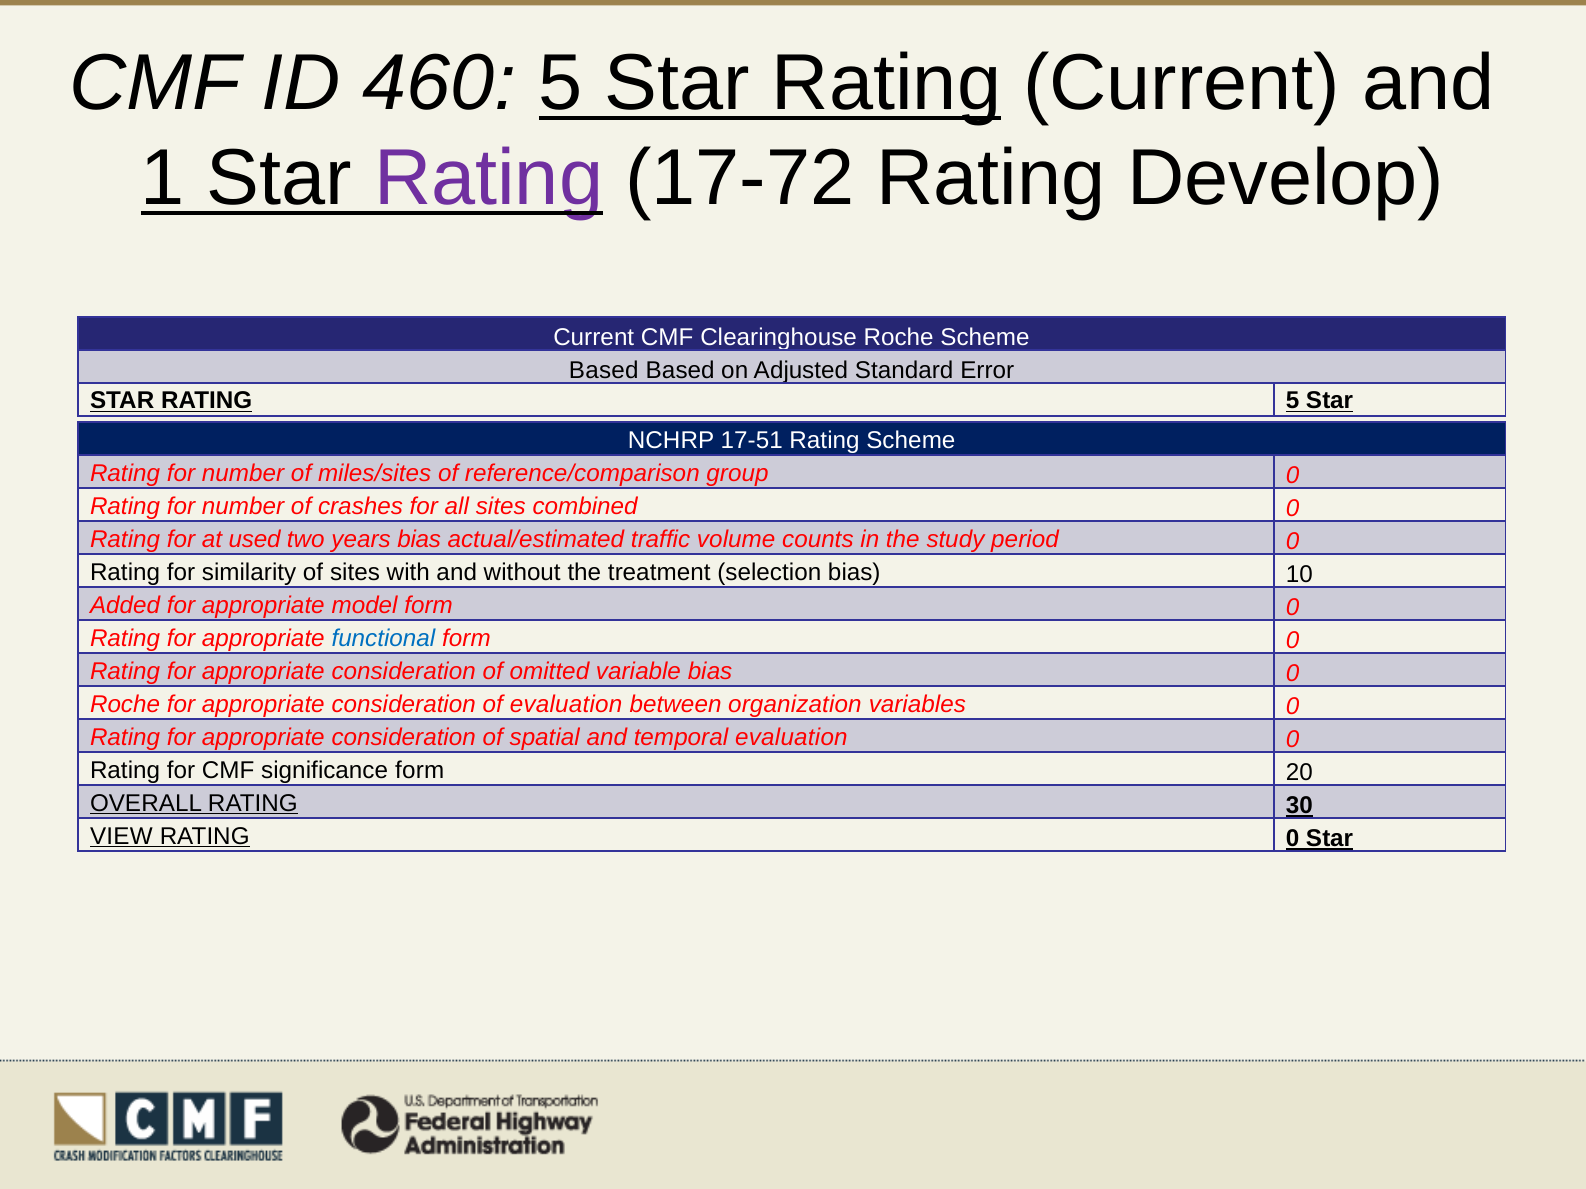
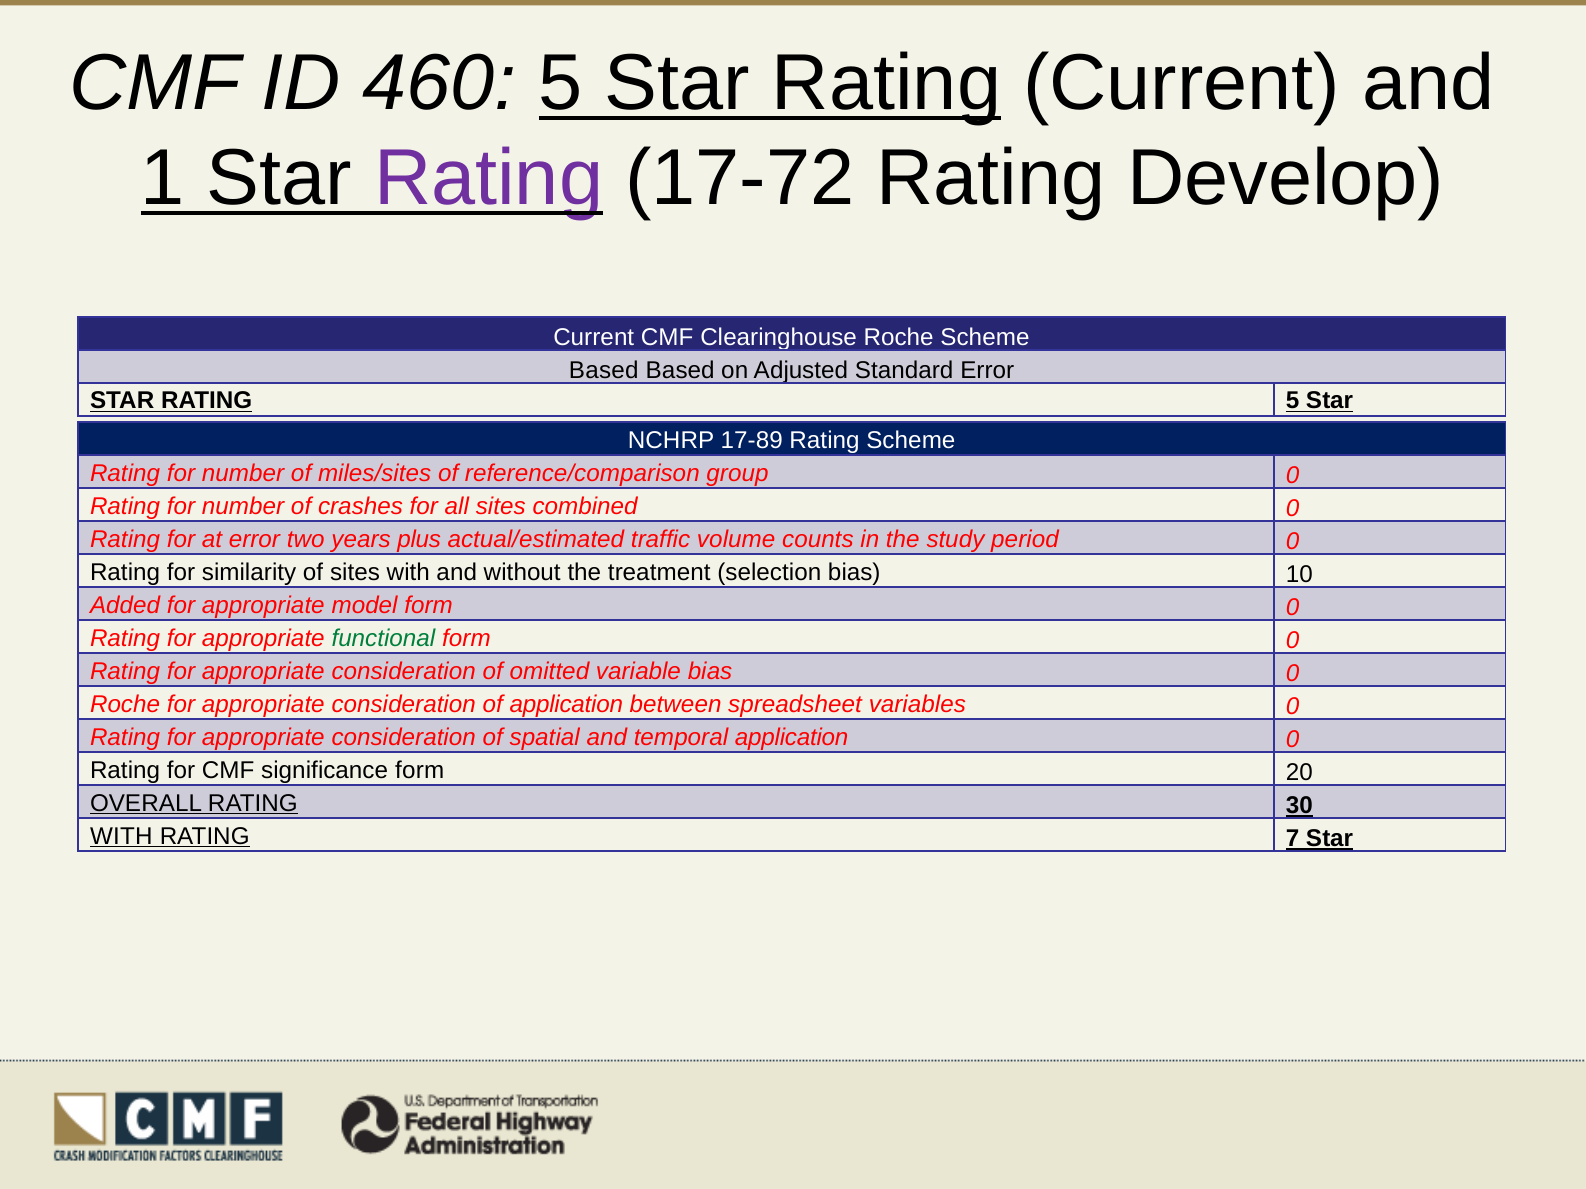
17-51: 17-51 -> 17-89 (752, 440)
at used: used -> error (254, 539)
years bias: bias -> plus (419, 539)
functional colour: blue -> green (383, 638)
of evaluation: evaluation -> application (566, 704)
organization: organization -> spreadsheet (795, 704)
temporal evaluation: evaluation -> application (792, 737)
VIEW: VIEW -> WITH (121, 837)
RATING 0: 0 -> 7 (1293, 839)
